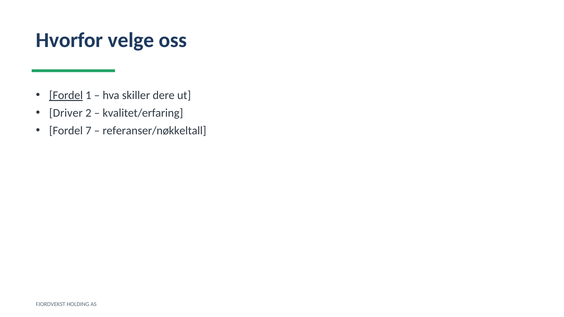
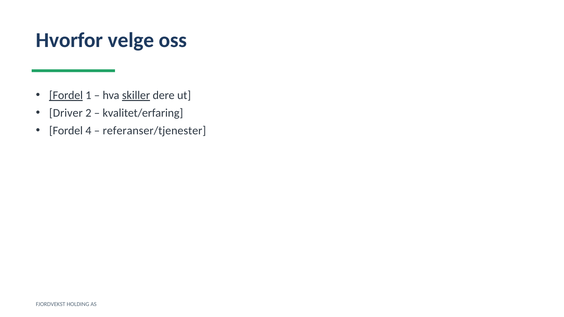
skiller underline: none -> present (136, 96)
7: 7 -> 4 (88, 131)
referanser/nøkkeltall: referanser/nøkkeltall -> referanser/tjenester (154, 131)
